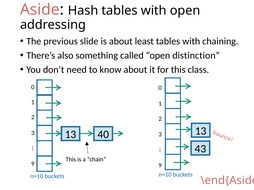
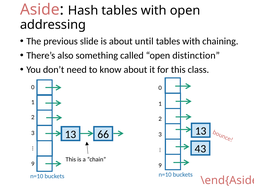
least: least -> until (144, 41)
40: 40 -> 66 (103, 135)
